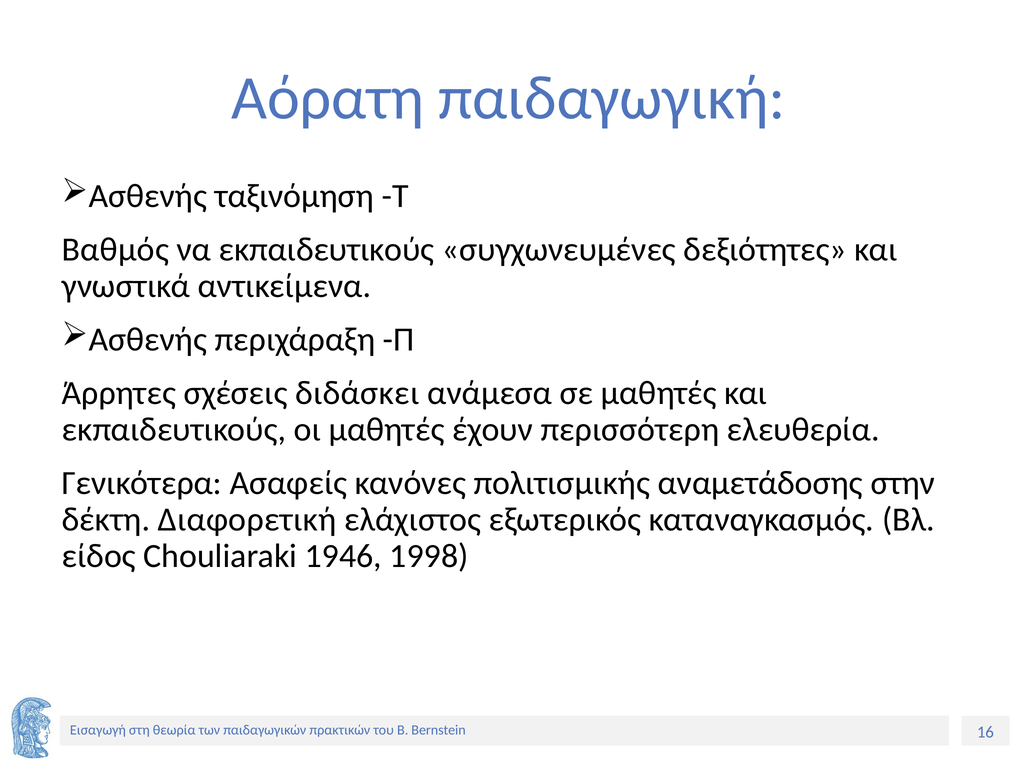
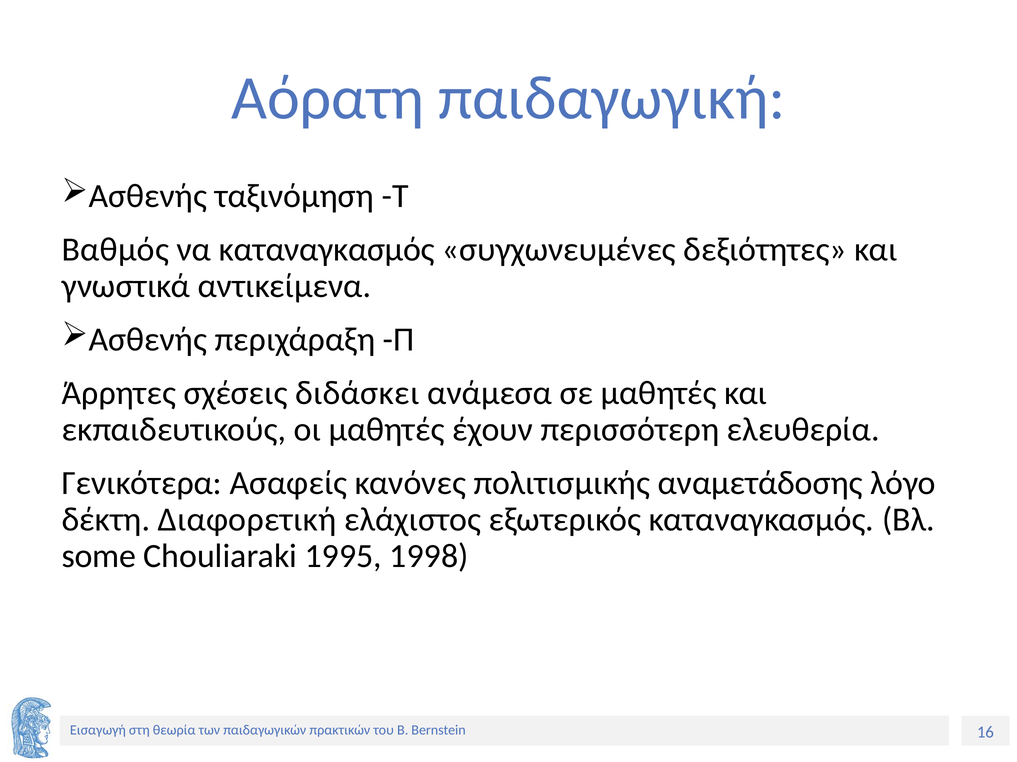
να εκπαιδευτικούς: εκπαιδευτικούς -> καταναγκασμός (327, 250)
στην: στην -> λόγο (903, 484)
είδος: είδος -> some (99, 557)
1946: 1946 -> 1995 (343, 557)
